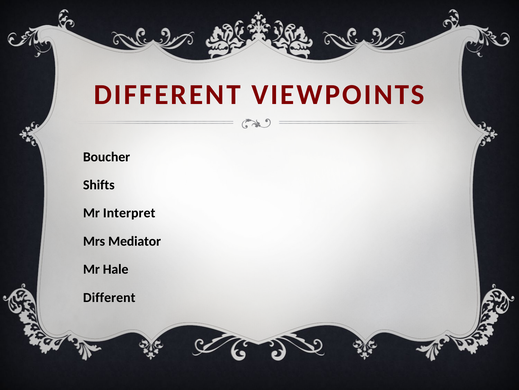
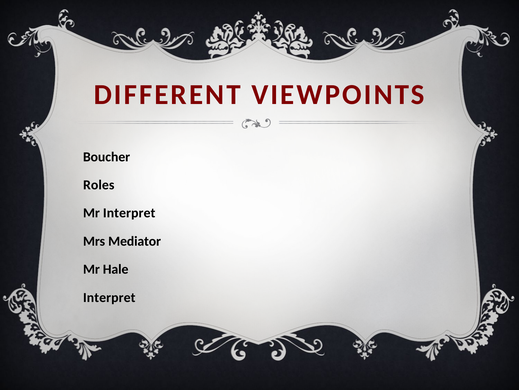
Shifts: Shifts -> Roles (99, 185)
Different: Different -> Interpret (109, 297)
